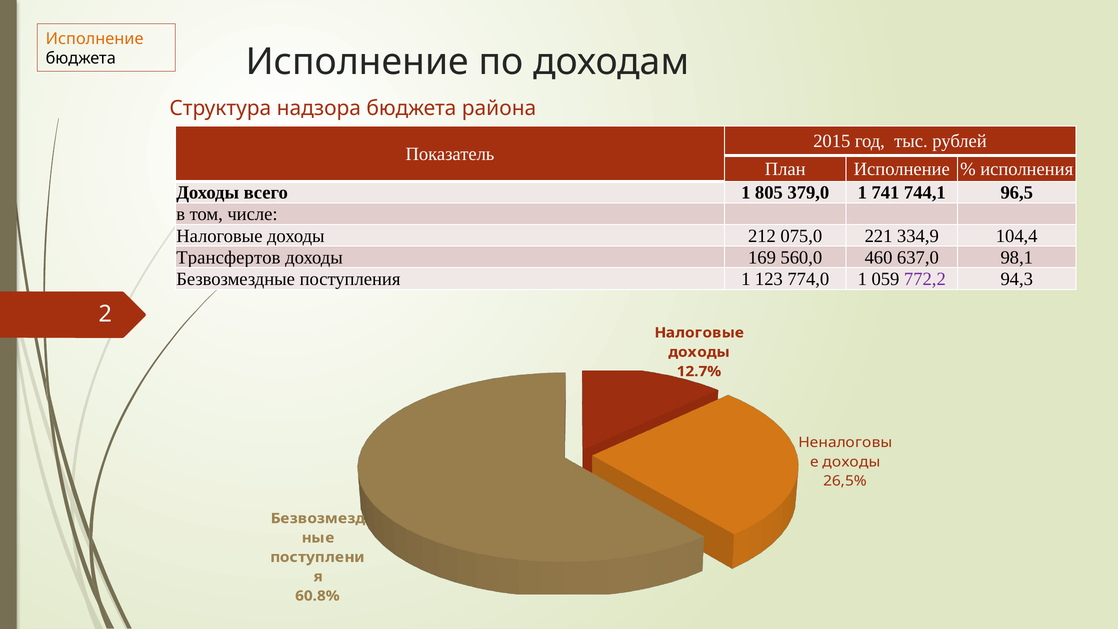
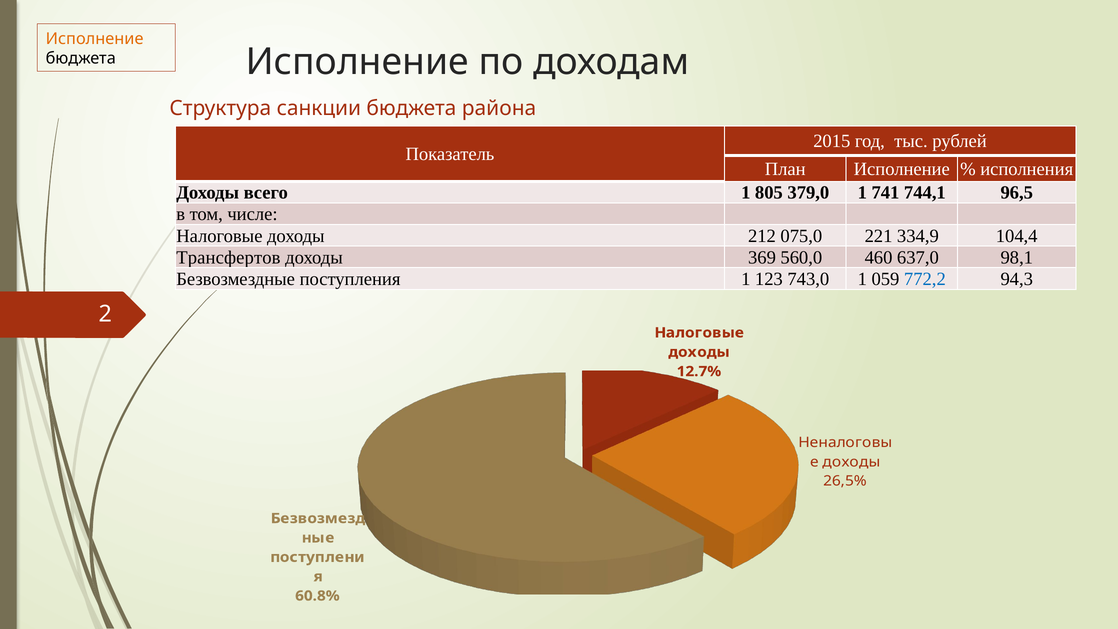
надзора: надзора -> санкции (319, 108)
169: 169 -> 369 (762, 257)
774,0: 774,0 -> 743,0 (808, 279)
772,2 colour: purple -> blue (925, 279)
